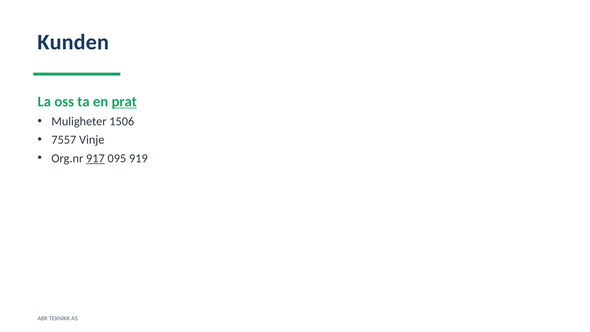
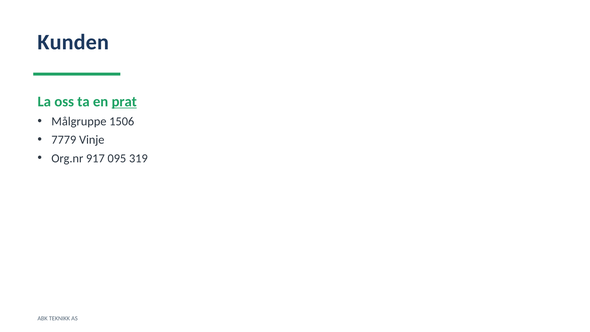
Muligheter: Muligheter -> Målgruppe (79, 121)
7557: 7557 -> 7779 (64, 140)
917 underline: present -> none (95, 158)
919: 919 -> 319 (138, 158)
